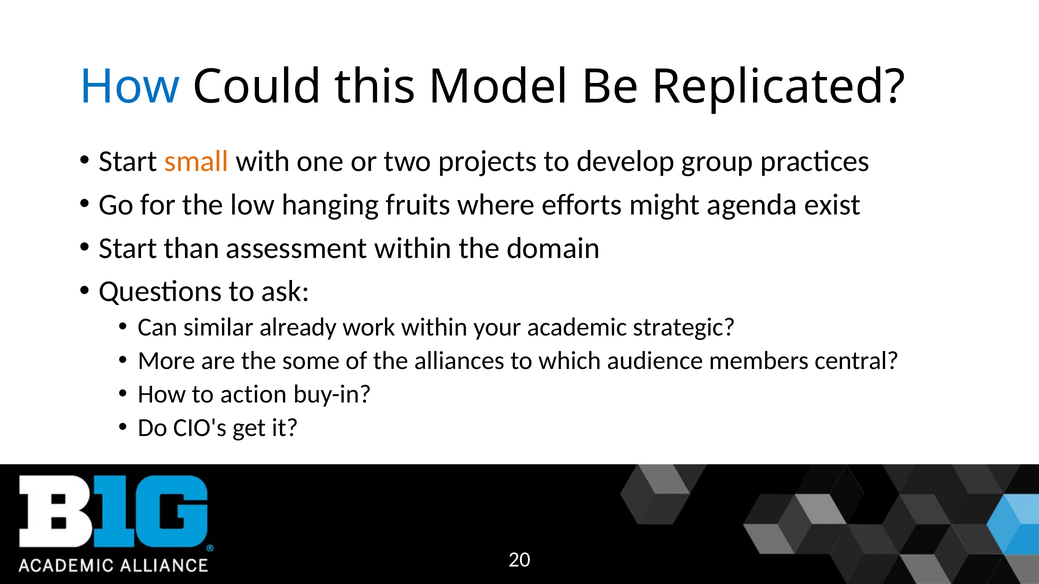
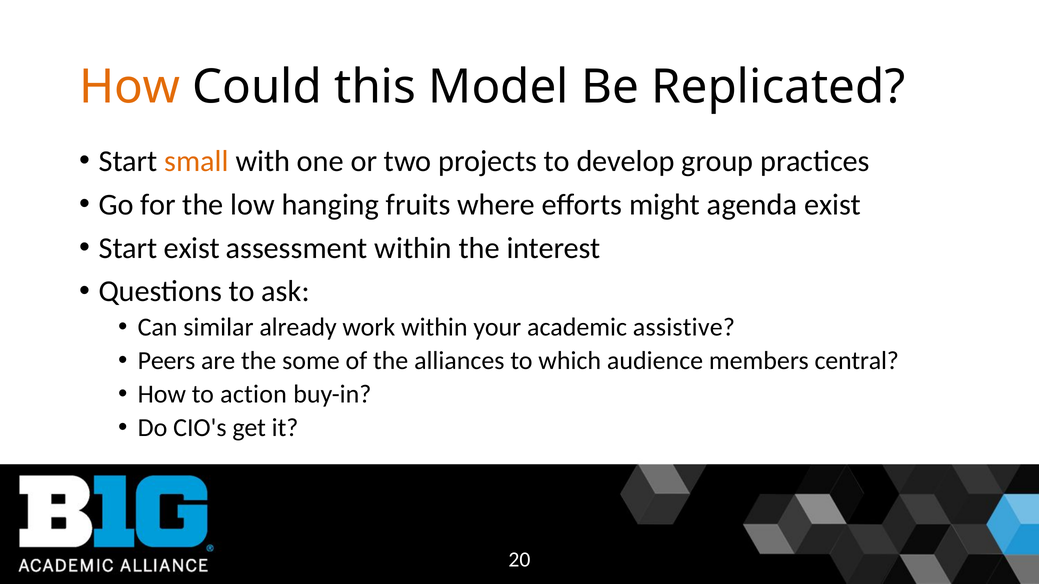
How colour: blue -> orange (130, 87)
Start than: than -> exist (192, 248)
domain: domain -> interest (553, 248)
strategic: strategic -> assistive (684, 328)
More: More -> Peers (167, 361)
